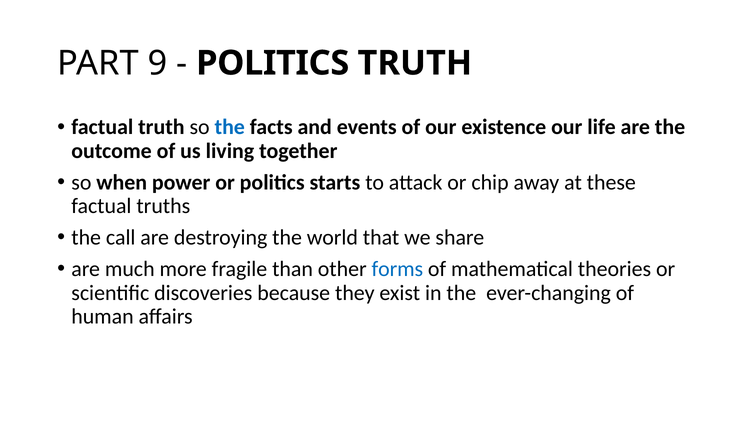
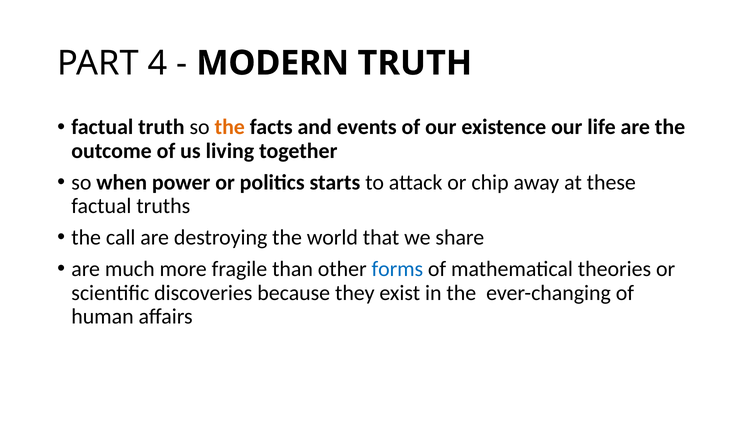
9: 9 -> 4 (158, 63)
POLITICS: POLITICS -> MODERN (273, 63)
the colour: blue -> orange (230, 127)
